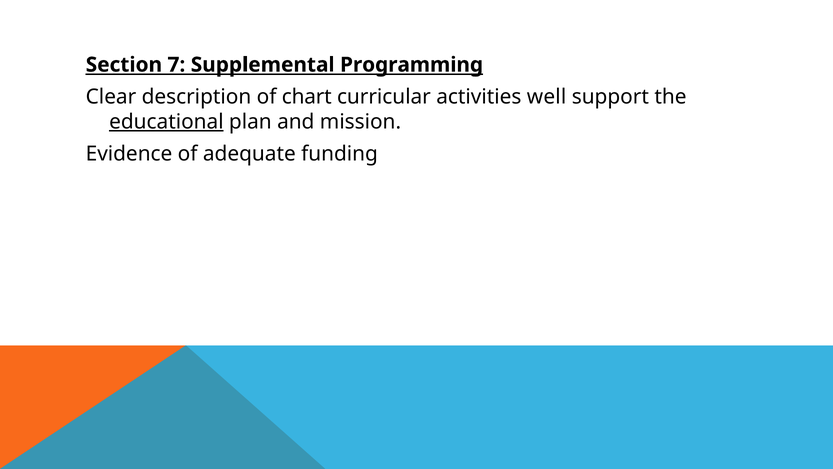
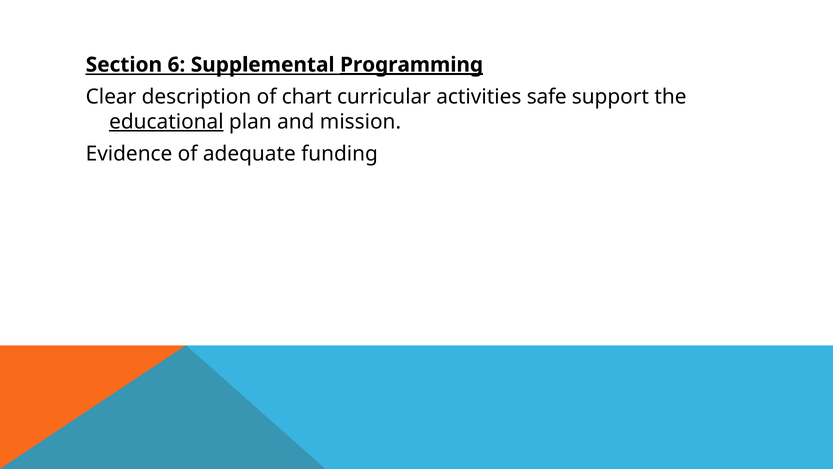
7: 7 -> 6 (176, 65)
Programming underline: none -> present (412, 65)
well: well -> safe (547, 97)
